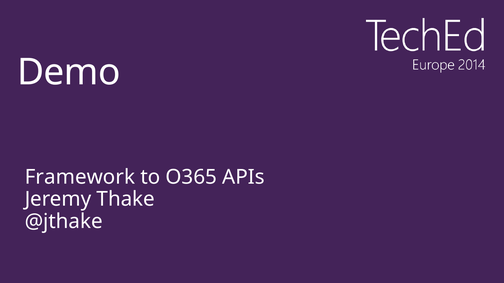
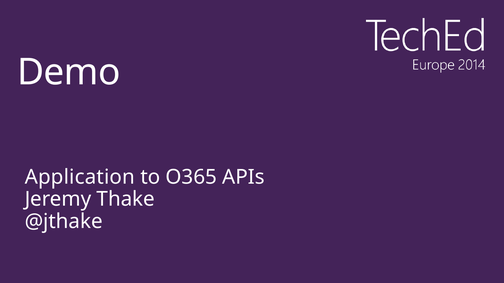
Framework: Framework -> Application (80, 177)
